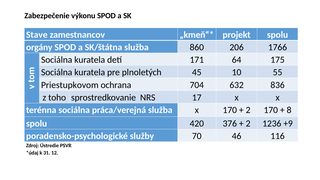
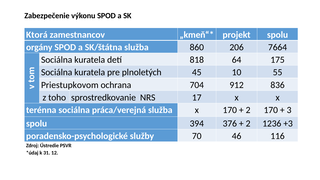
Stave: Stave -> Ktorá (37, 35)
1766: 1766 -> 7664 (278, 47)
171: 171 -> 818 (197, 60)
632: 632 -> 912 (237, 85)
8: 8 -> 3 (289, 110)
420: 420 -> 394 (197, 124)
+9: +9 -> +3 (288, 124)
